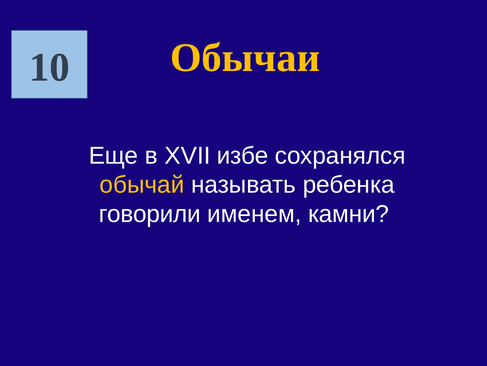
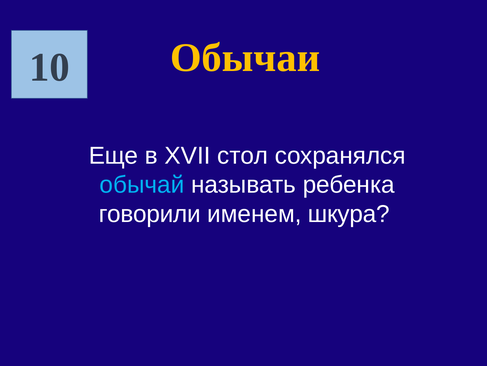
избе: избе -> стол (243, 155)
обычай colour: yellow -> light blue (142, 185)
камни: камни -> шкура (349, 214)
